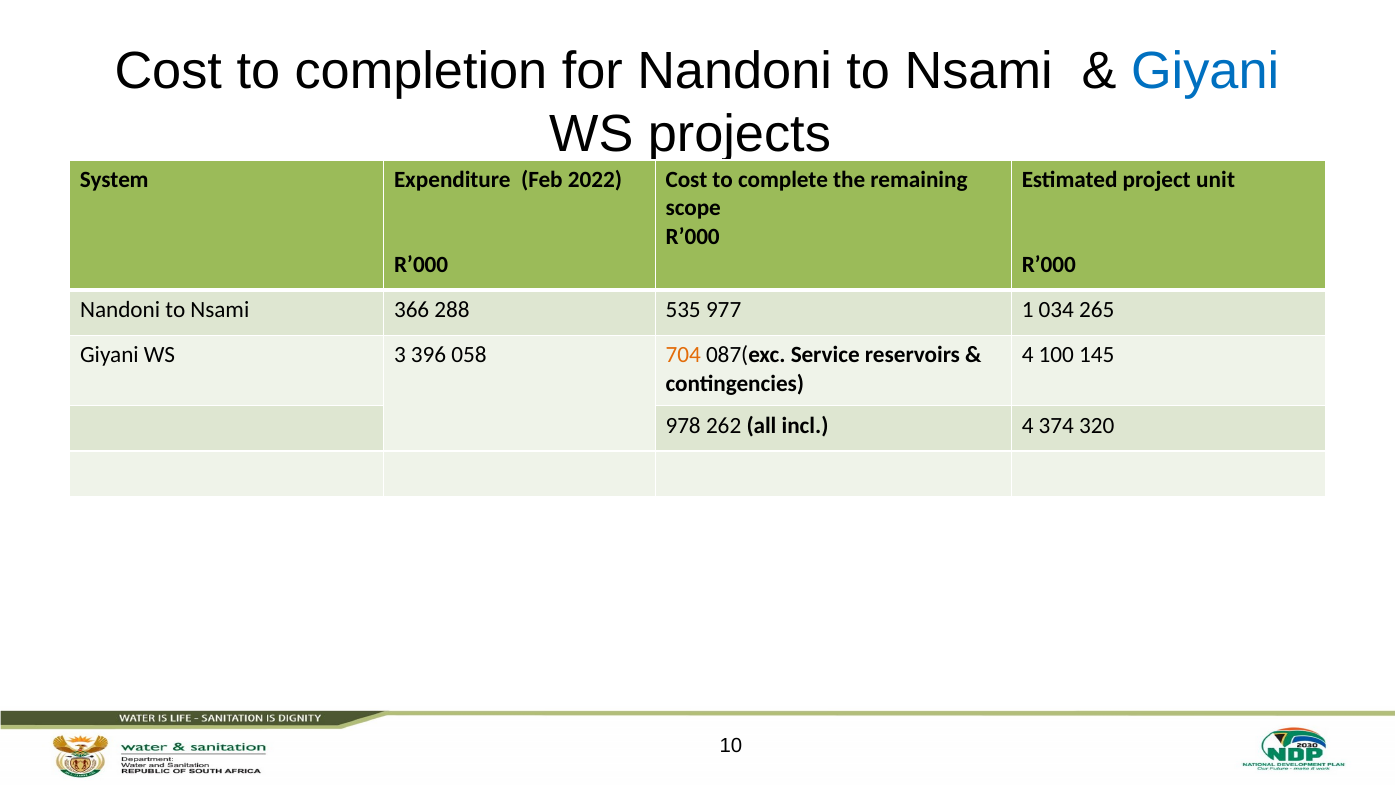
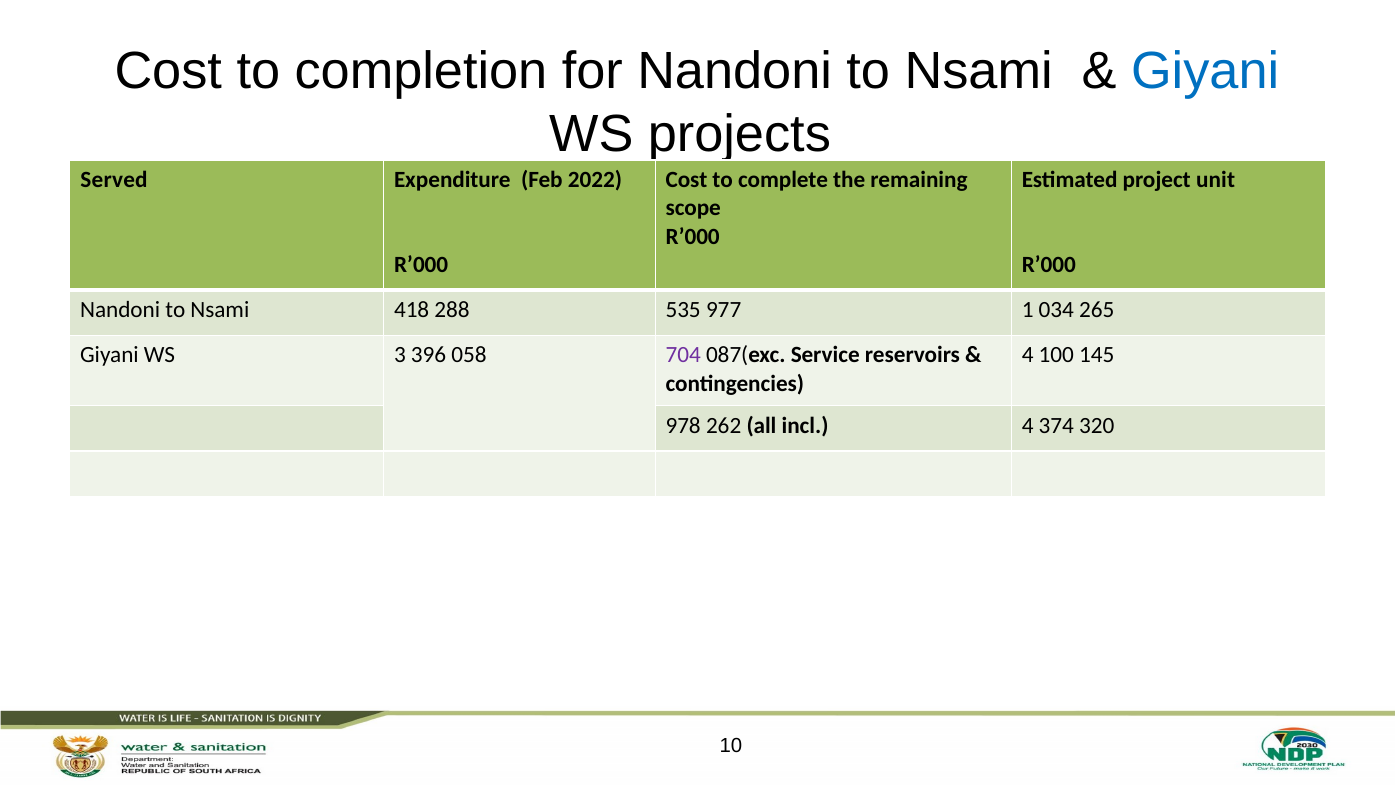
System: System -> Served (114, 180)
366: 366 -> 418 (412, 310)
704 colour: orange -> purple (683, 355)
